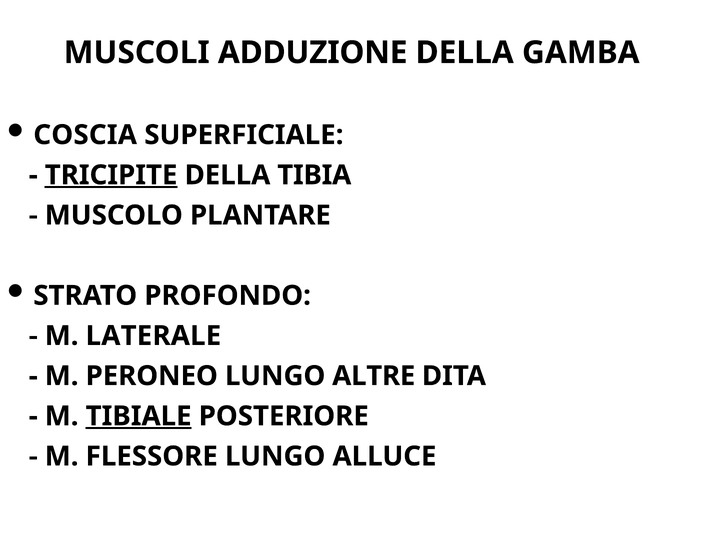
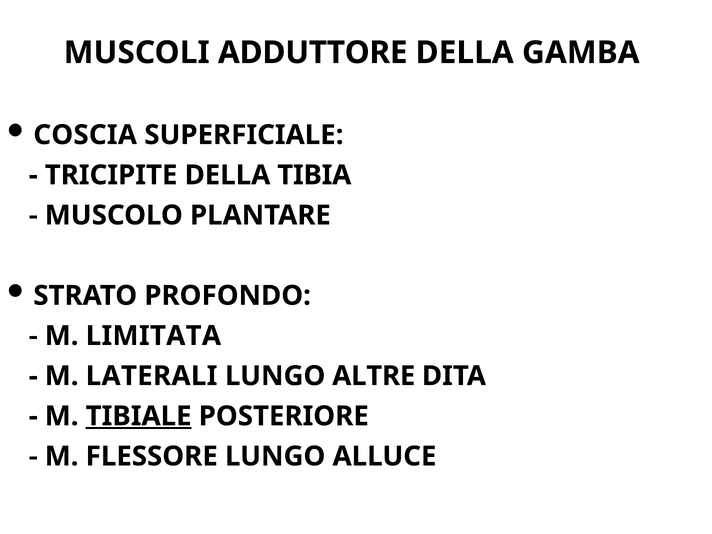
ADDUZIONE: ADDUZIONE -> ADDUTTORE (313, 53)
TRICIPITE underline: present -> none (111, 175)
LATERALE: LATERALE -> LIMITATA (153, 336)
PERONEO: PERONEO -> LATERALI (152, 376)
